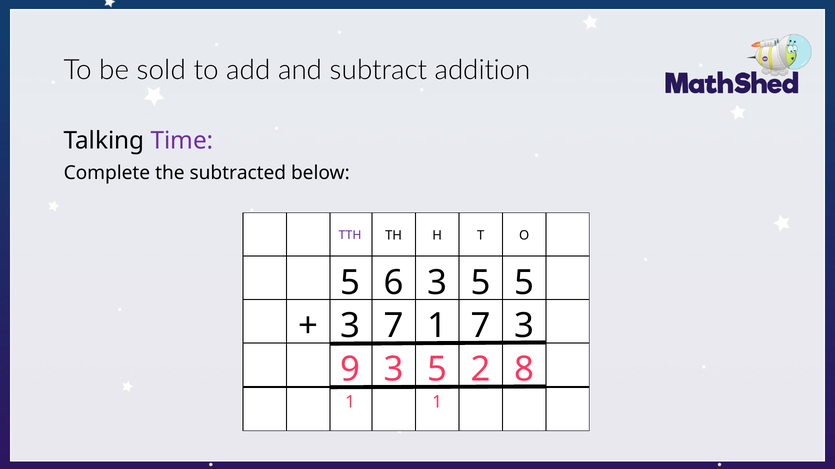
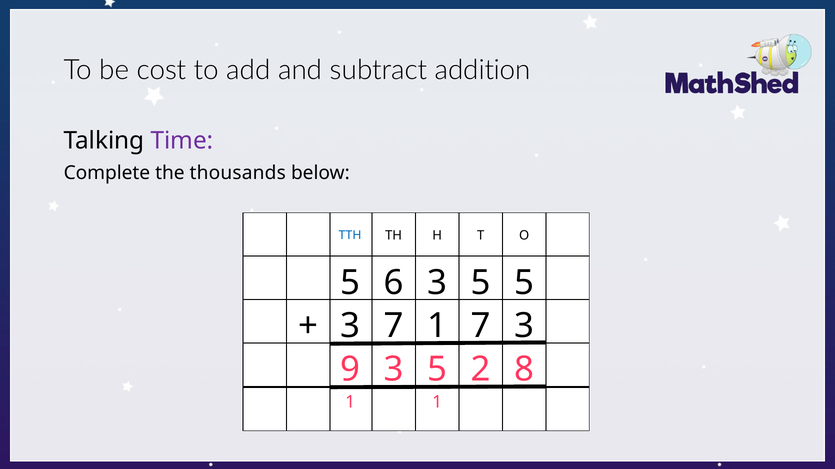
sold: sold -> cost (162, 70)
subtracted: subtracted -> thousands (238, 173)
TTH colour: purple -> blue (350, 236)
